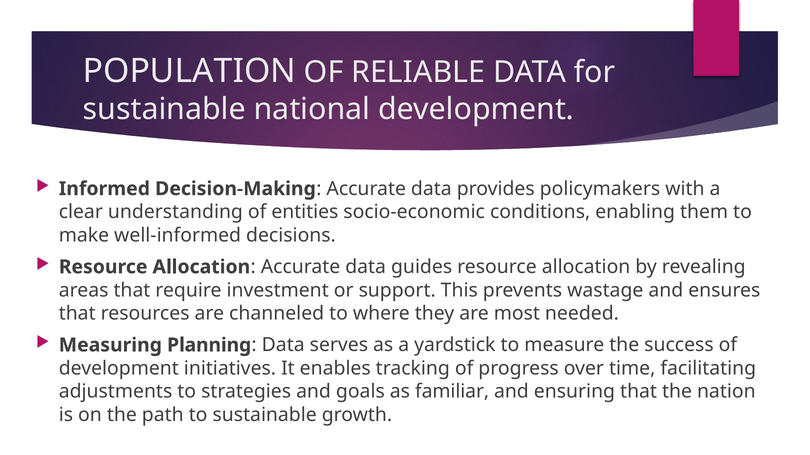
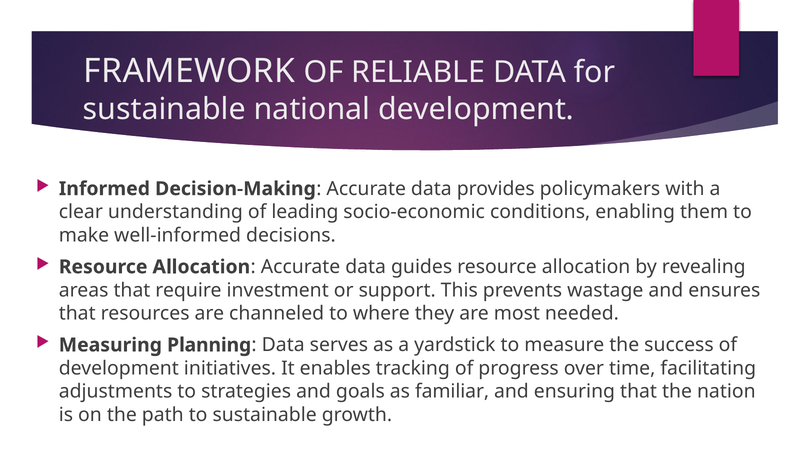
POPULATION: POPULATION -> FRAMEWORK (189, 71)
entities: entities -> leading (305, 212)
